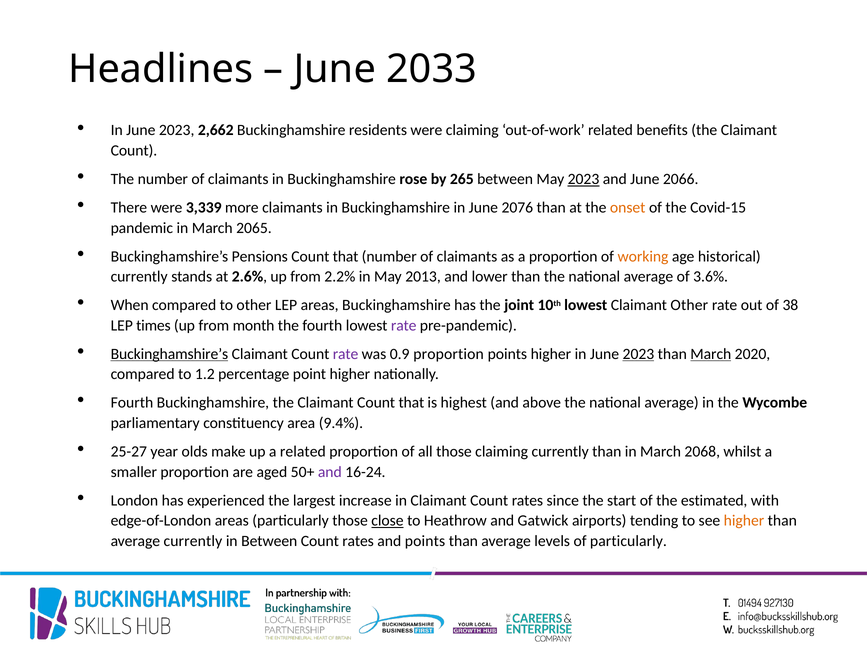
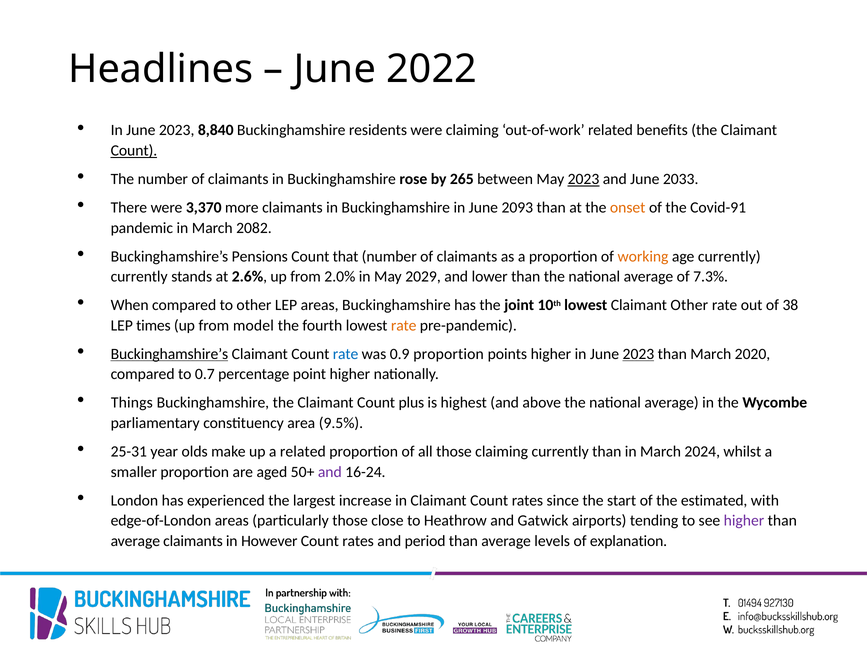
2033: 2033 -> 2022 (432, 69)
2,662: 2,662 -> 8,840 (216, 130)
Count underline: none -> present (134, 150)
2066: 2066 -> 2033 (681, 179)
3,339: 3,339 -> 3,370 (204, 207)
2076: 2076 -> 2093 (517, 207)
Covid-15: Covid-15 -> Covid-91 (718, 207)
2065: 2065 -> 2082 (254, 228)
age historical: historical -> currently (729, 256)
2.2%: 2.2% -> 2.0% (340, 276)
2013: 2013 -> 2029 (423, 276)
3.6%: 3.6% -> 7.3% (711, 276)
month: month -> model (253, 325)
rate colour: purple -> orange (404, 325)
rate colour: purple -> blue (346, 354)
March underline: present -> none (711, 354)
1.2: 1.2 -> 0.7 (205, 374)
Fourth: Fourth -> Things (132, 402)
Claimant Count that: that -> plus (411, 402)
9.4%: 9.4% -> 9.5% (341, 423)
25-27: 25-27 -> 25-31 (129, 451)
2068: 2068 -> 2024 (702, 451)
close underline: present -> none (387, 520)
higher colour: orange -> purple (744, 520)
average currently: currently -> claimants (193, 540)
in Between: Between -> However (269, 540)
and points: points -> period (425, 540)
of particularly: particularly -> explanation (629, 540)
